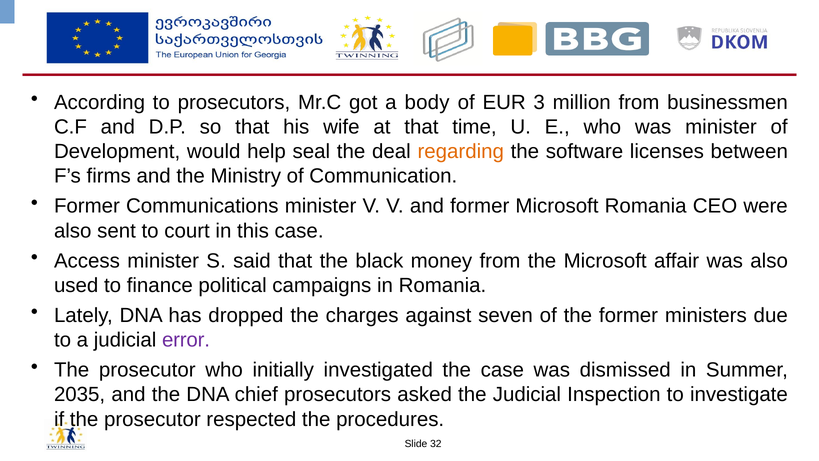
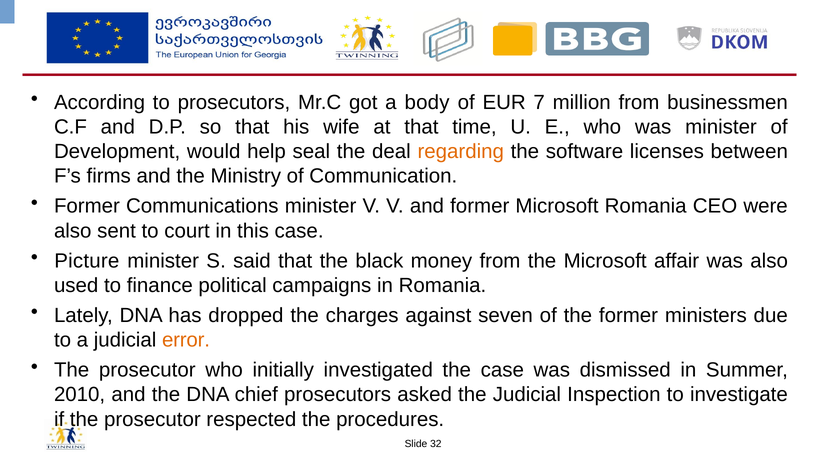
3: 3 -> 7 (539, 102)
Access: Access -> Picture (87, 261)
error colour: purple -> orange (186, 340)
2035: 2035 -> 2010 (80, 394)
